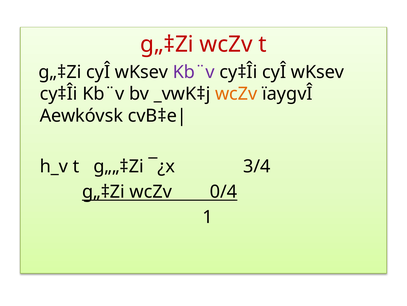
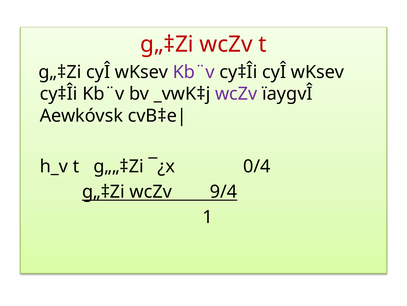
wcZv colour: orange -> purple (236, 94)
3/4: 3/4 -> 0/4 (257, 166)
0/4: 0/4 -> 9/4 (223, 191)
